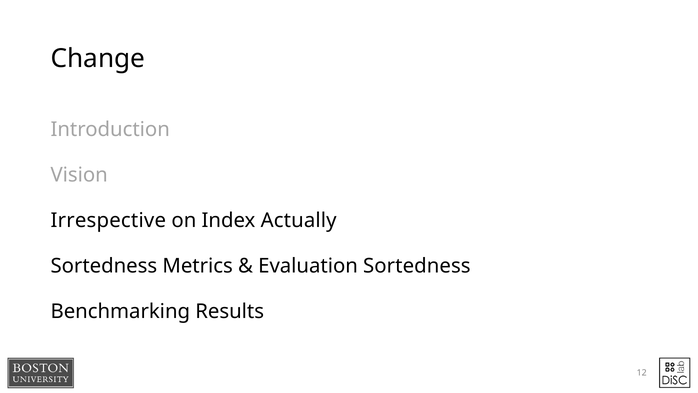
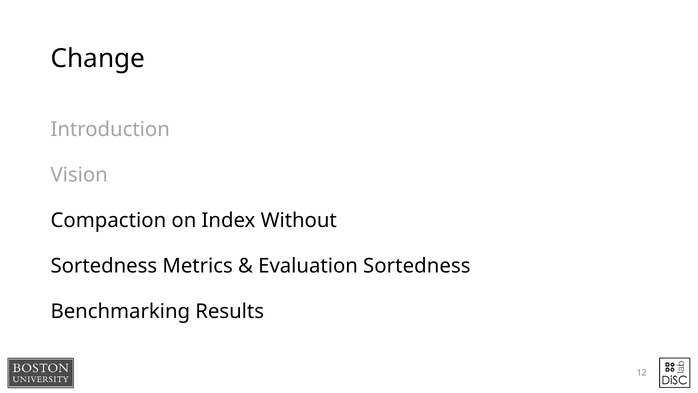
Irrespective: Irrespective -> Compaction (108, 220)
Actually: Actually -> Without (299, 220)
